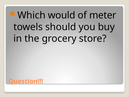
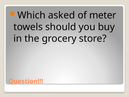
would: would -> asked (62, 15)
